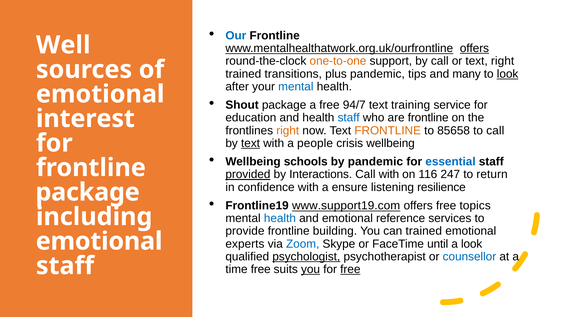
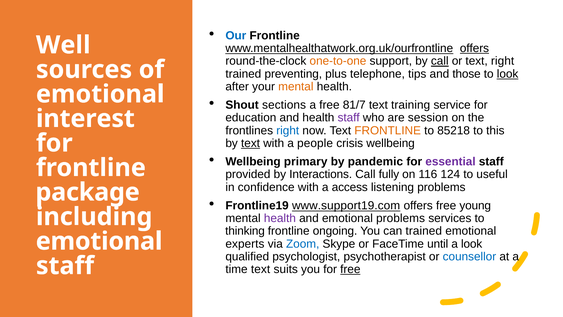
call underline: none -> present (440, 61)
transitions: transitions -> preventing (293, 74)
plus pandemic: pandemic -> telephone (377, 74)
many: many -> those (467, 74)
mental colour: blue -> orange (296, 86)
Shout package: package -> sections (284, 105)
94/7: 94/7 -> 81/7 (354, 105)
staff colour: blue -> purple (349, 118)
are frontline: frontline -> session (428, 118)
right colour: orange -> blue (288, 130)
85658: 85658 -> 85218 (454, 130)
to call: call -> this (495, 130)
schools: schools -> primary (306, 162)
essential colour: blue -> purple (450, 162)
provided underline: present -> none (248, 174)
Call with: with -> fully (389, 174)
247: 247 -> 124 (450, 174)
return: return -> useful (492, 174)
ensure: ensure -> access (350, 187)
listening resilience: resilience -> problems (441, 187)
topics: topics -> young (475, 206)
health colour: blue -> purple (280, 218)
emotional reference: reference -> problems (401, 218)
provide: provide -> thinking (245, 231)
building: building -> ongoing (335, 231)
psychologist underline: present -> none (306, 256)
time free: free -> text (261, 269)
you underline: present -> none (311, 269)
